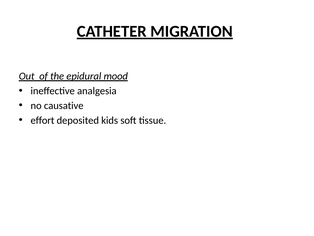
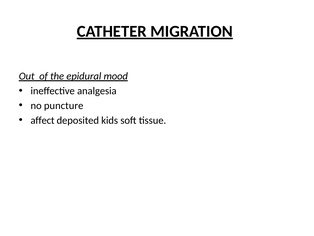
causative: causative -> puncture (64, 105)
effort: effort -> affect (42, 120)
